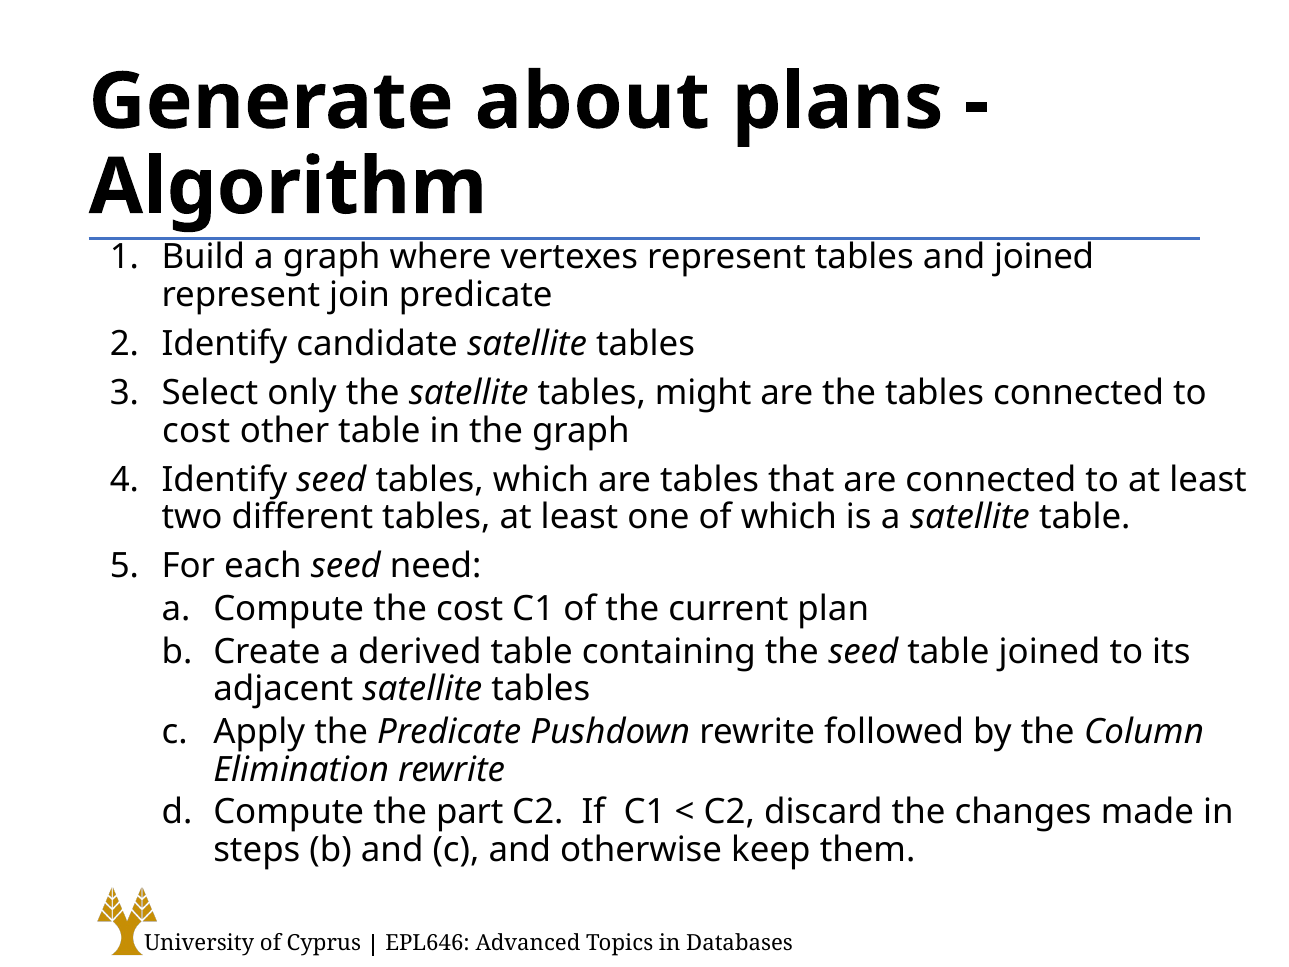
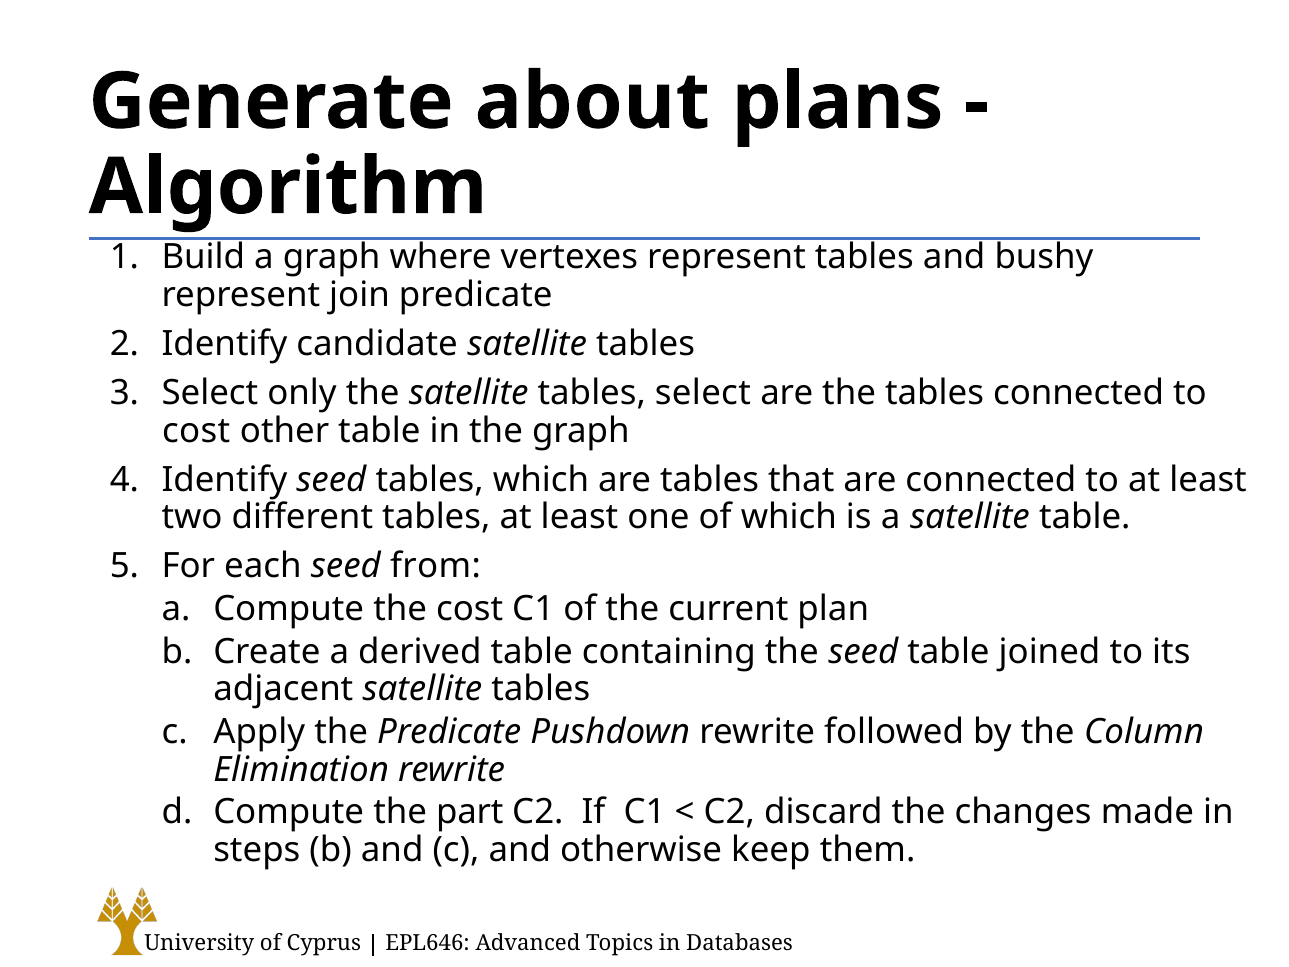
and joined: joined -> bushy (1044, 257)
tables might: might -> select (703, 393)
need: need -> from (436, 566)
